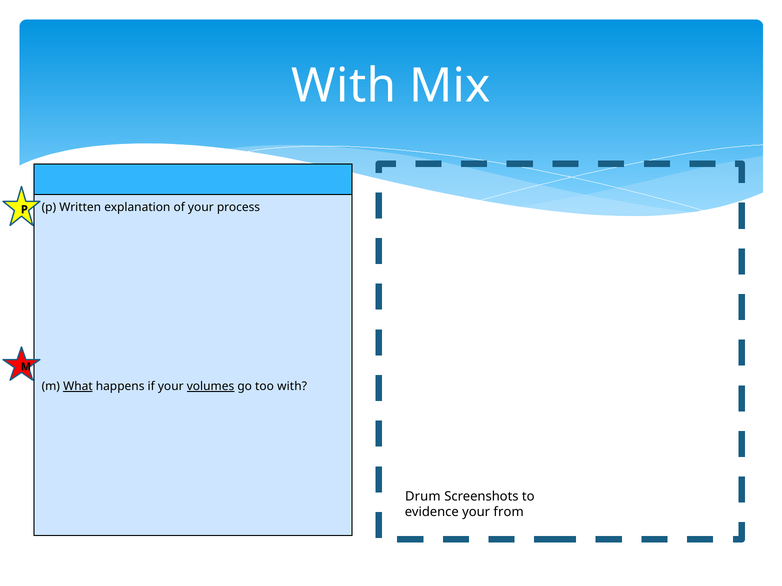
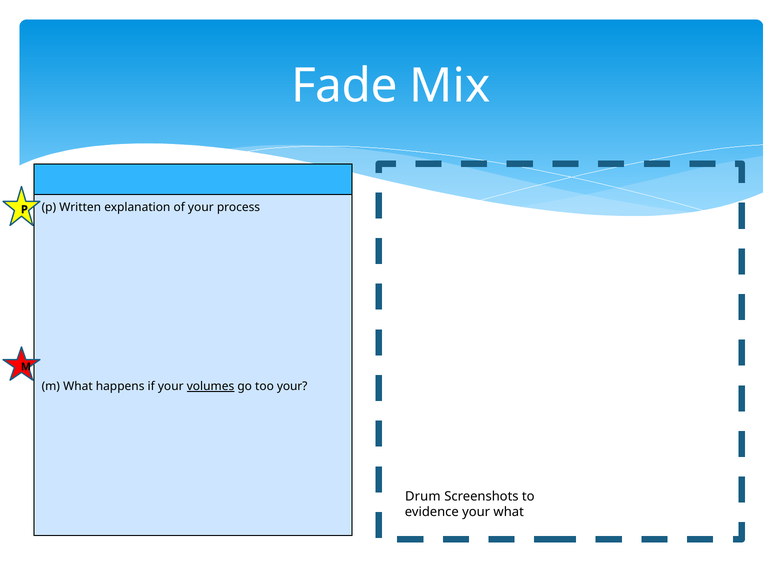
With: With -> Fade (344, 86)
What underline: present -> none (78, 387)
too with: with -> your (292, 387)
your from: from -> what (509, 512)
